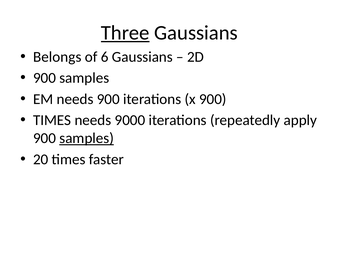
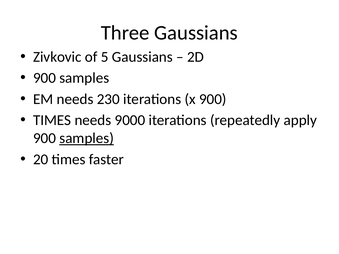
Three underline: present -> none (125, 33)
Belongs: Belongs -> Zivkovic (57, 57)
6: 6 -> 5 (105, 57)
needs 900: 900 -> 230 (108, 99)
